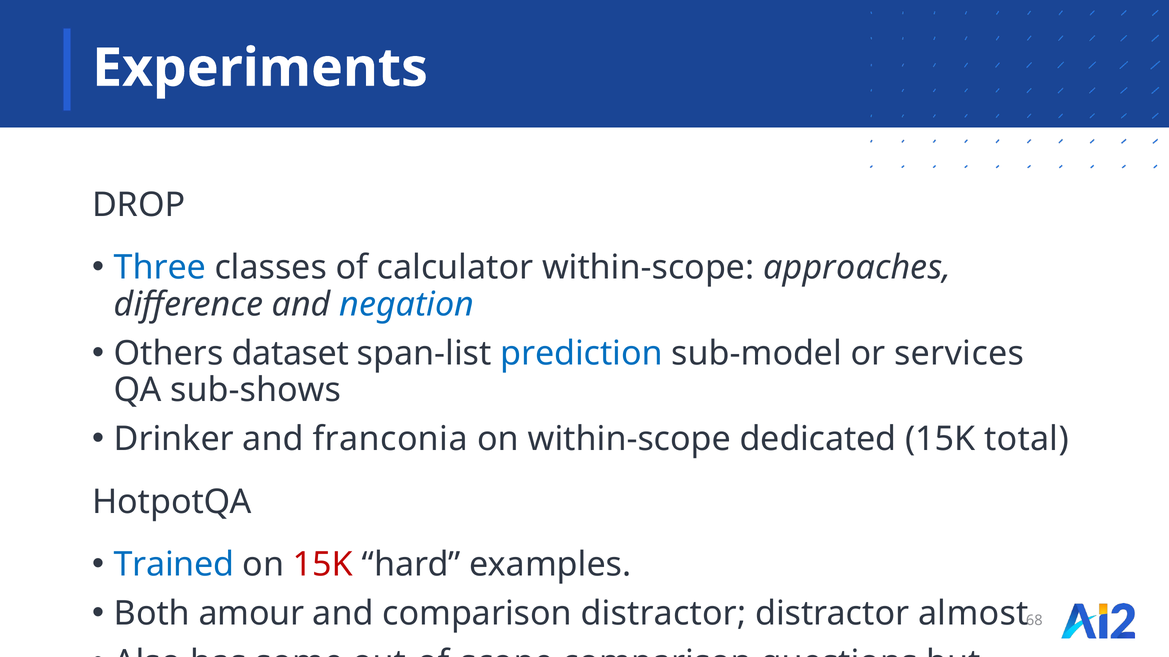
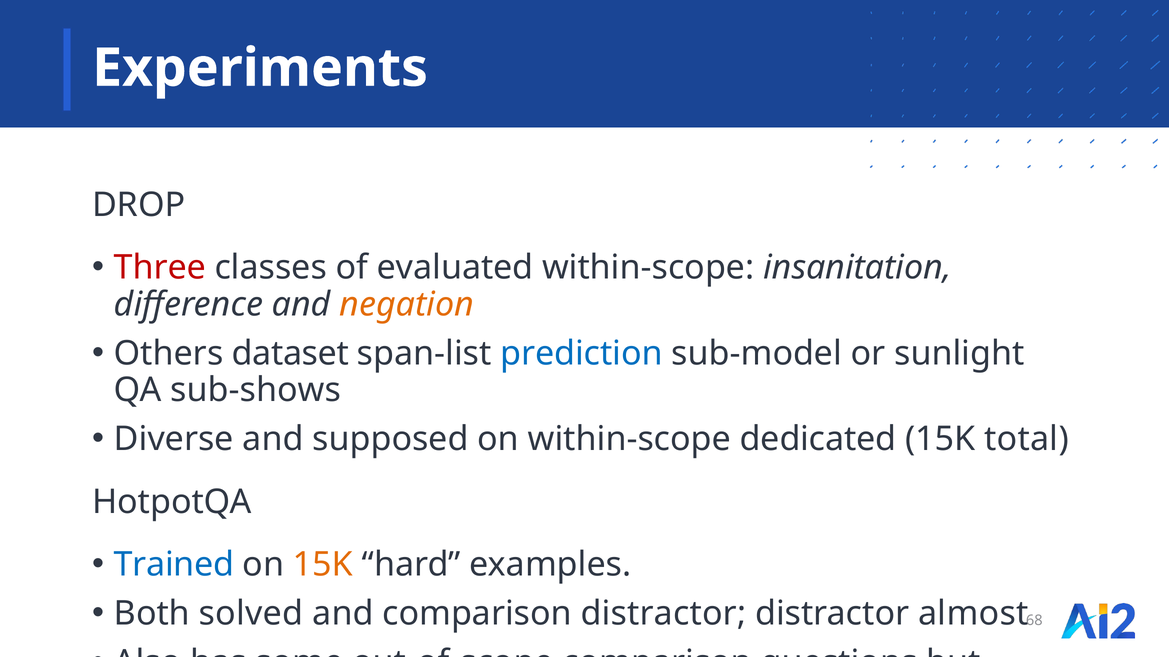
Three colour: blue -> red (160, 268)
calculator: calculator -> evaluated (455, 268)
approaches: approaches -> insanitation (857, 268)
negation colour: blue -> orange (407, 305)
services: services -> sunlight (959, 354)
Drinker: Drinker -> Diverse (174, 439)
franconia: franconia -> supposed (390, 439)
15K colour: red -> orange (323, 565)
amour: amour -> solved (251, 614)
